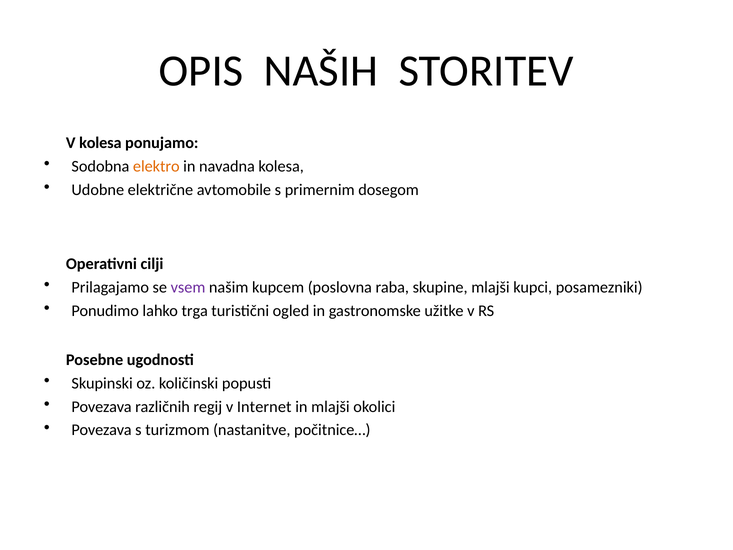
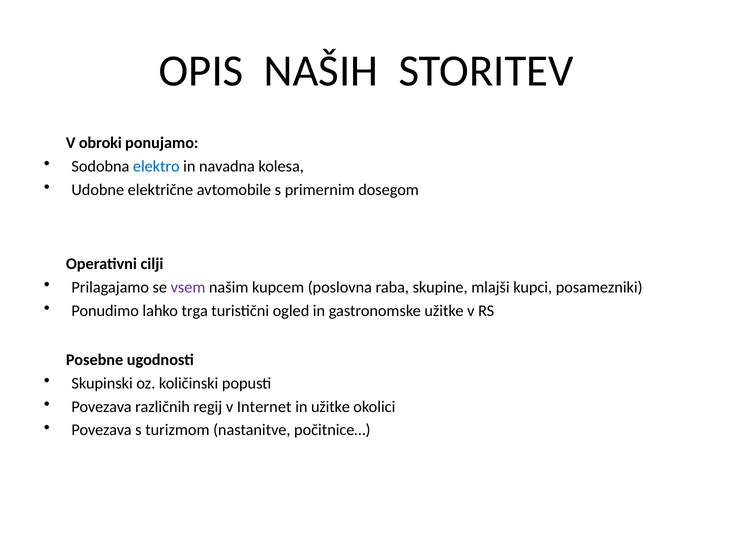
V kolesa: kolesa -> obroki (100, 143)
elektro colour: orange -> blue (156, 166)
in mlajši: mlajši -> užitke (330, 406)
